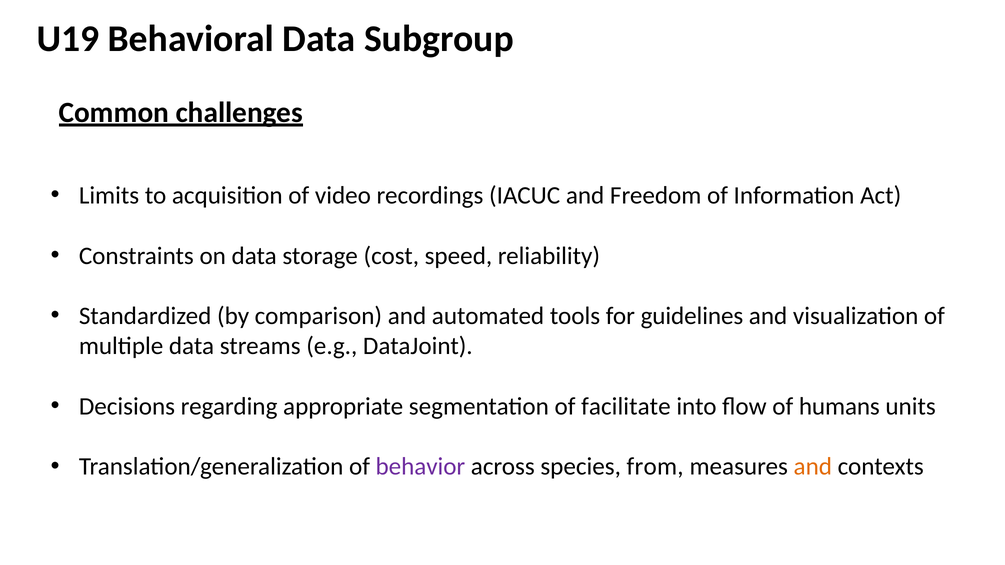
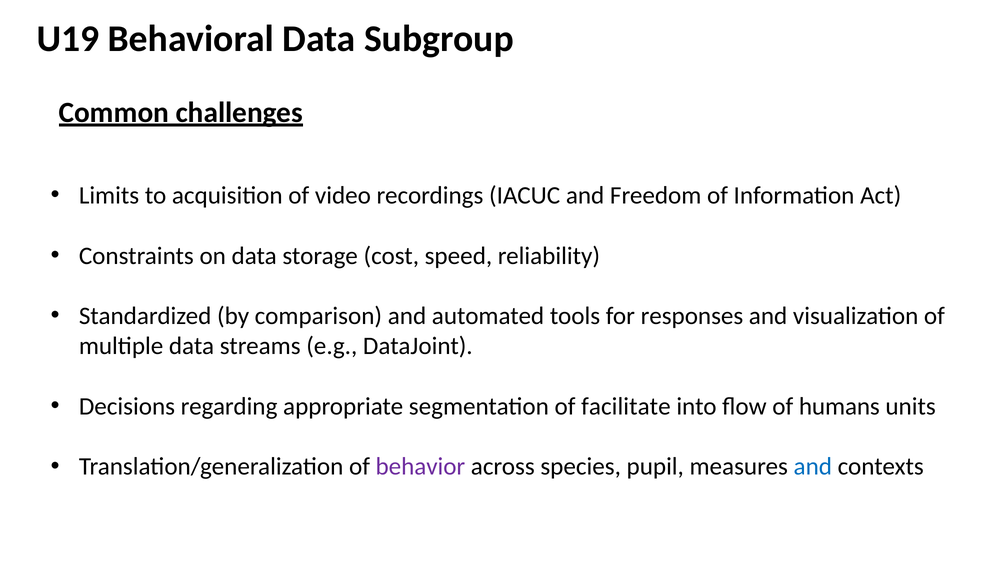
guidelines: guidelines -> responses (692, 316)
from: from -> pupil (655, 467)
and colour: orange -> blue (813, 467)
